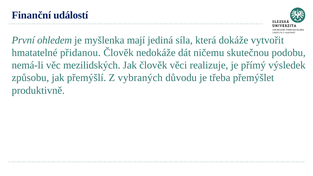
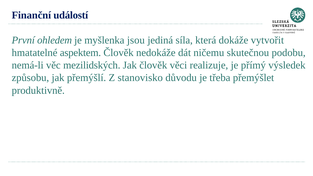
mají: mají -> jsou (136, 40)
přidanou: přidanou -> aspektem (80, 53)
vybraných: vybraných -> stanovisko (140, 78)
